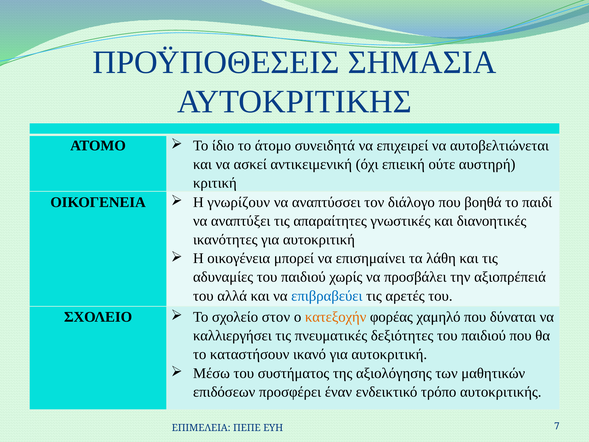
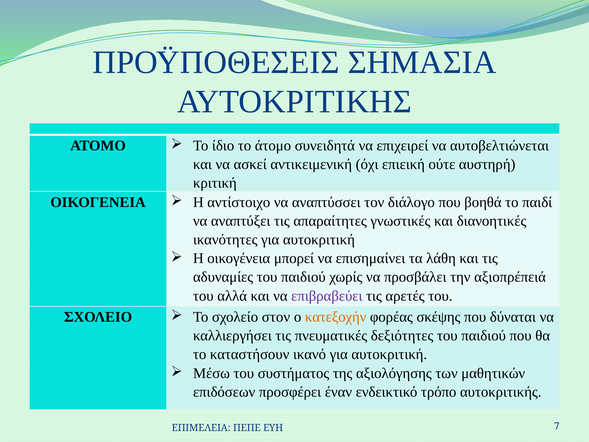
γνωρίζουν: γνωρίζουν -> αντίστοιχο (239, 202)
επιβραβεύει colour: blue -> purple (327, 296)
χαμηλό: χαμηλό -> σκέψης (438, 317)
